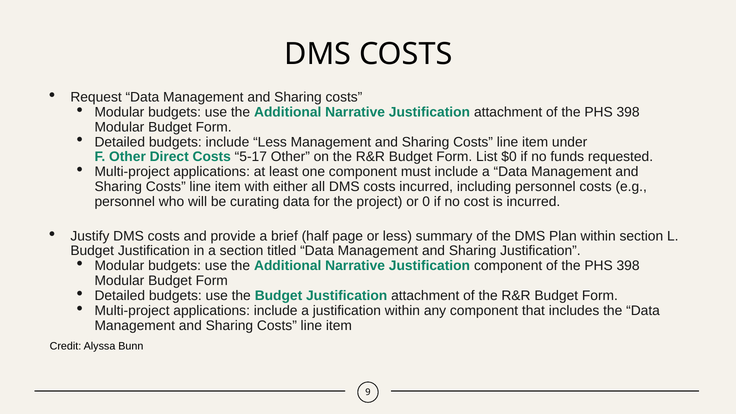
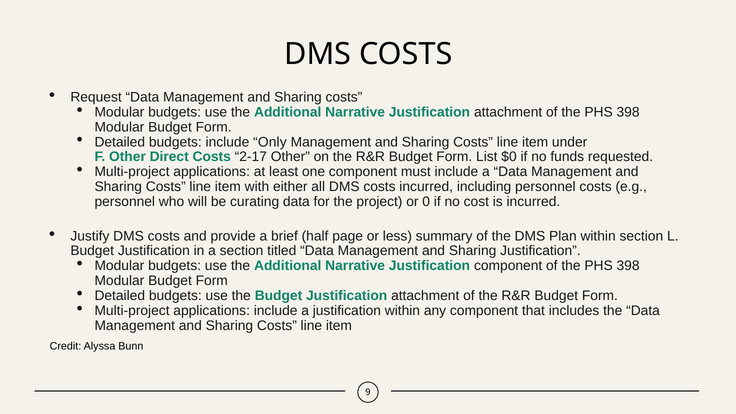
include Less: Less -> Only (270, 142)
5-17: 5-17 -> 2-17 (251, 157)
